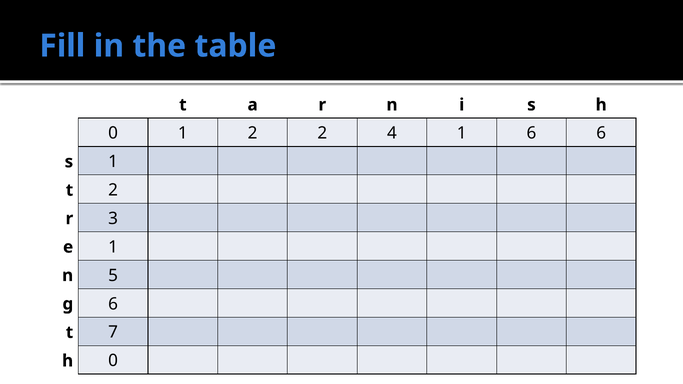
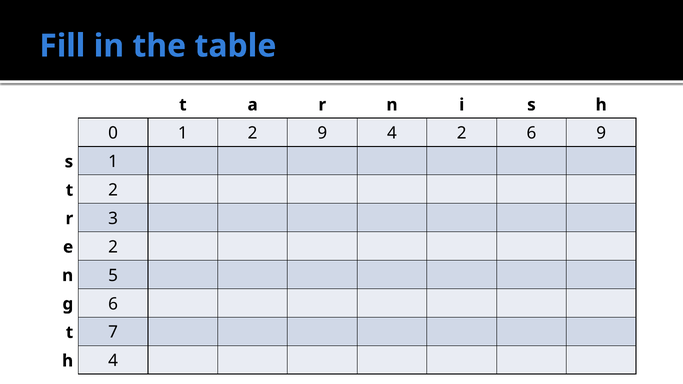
2 2: 2 -> 9 (322, 133)
4 1: 1 -> 2 (462, 133)
6 6: 6 -> 9 (601, 133)
e 1: 1 -> 2 (113, 247)
0: 0 -> 4 (113, 361)
